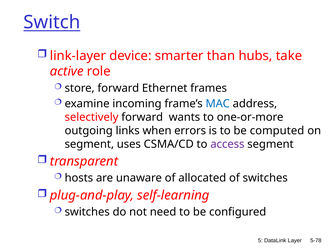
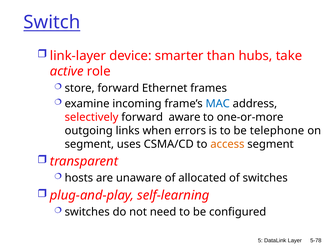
wants: wants -> aware (185, 117)
computed: computed -> telephone (277, 131)
access colour: purple -> orange (227, 144)
